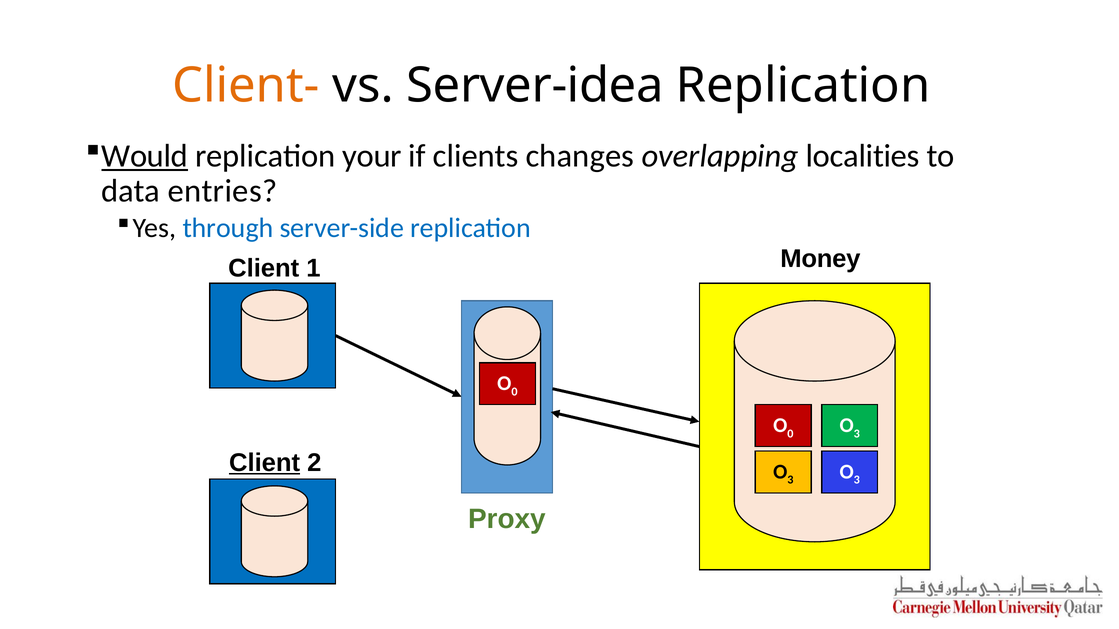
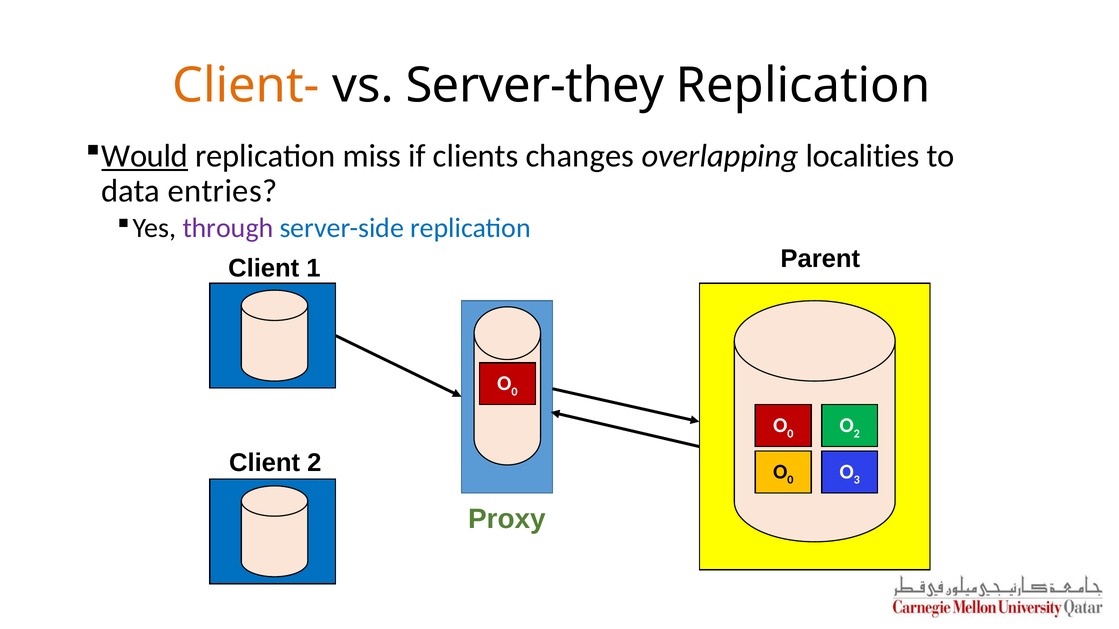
Server-idea: Server-idea -> Server-they (535, 86)
your: your -> miss (372, 156)
through colour: blue -> purple (228, 228)
Money: Money -> Parent (820, 259)
3: 3 -> 2 (857, 434)
Client underline: present -> none (265, 463)
3: 3 -> 0 (790, 480)
